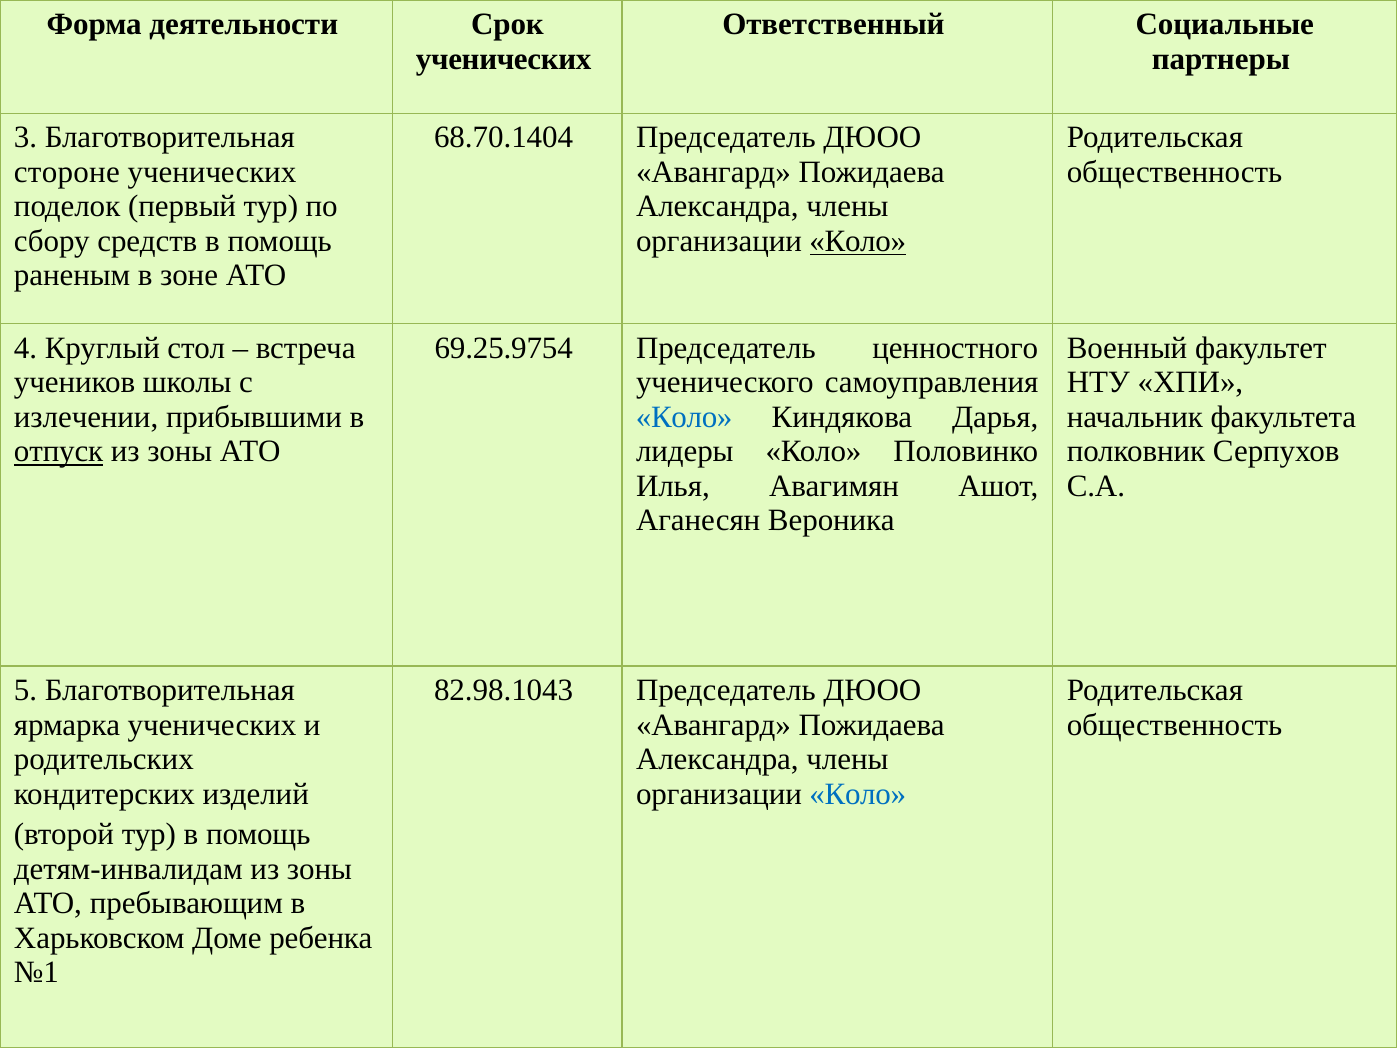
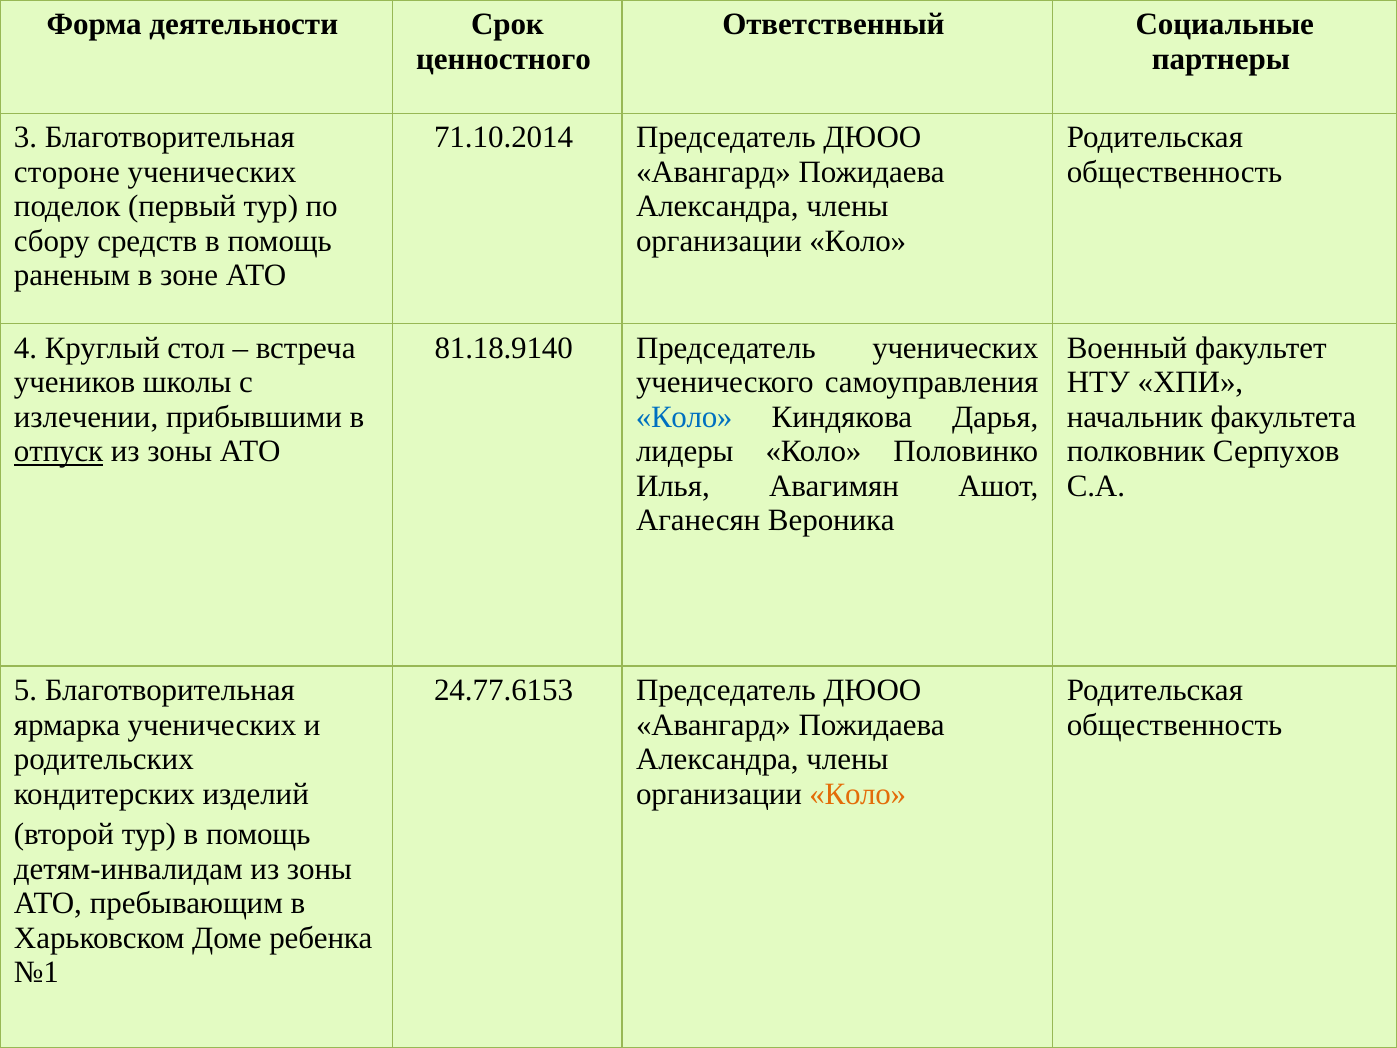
ученических: ученических -> ценностного (504, 59)
68.70.1404: 68.70.1404 -> 71.10.2014 (504, 138)
Коло underline: present -> none (858, 241)
69.25.9754: 69.25.9754 -> 81.18.9140 (504, 348)
Председатель ценностного: ценностного -> ученических (955, 348)
82.98.1043: 82.98.1043 -> 24.77.6153 (504, 690)
Коло colour: blue -> orange (858, 794)
